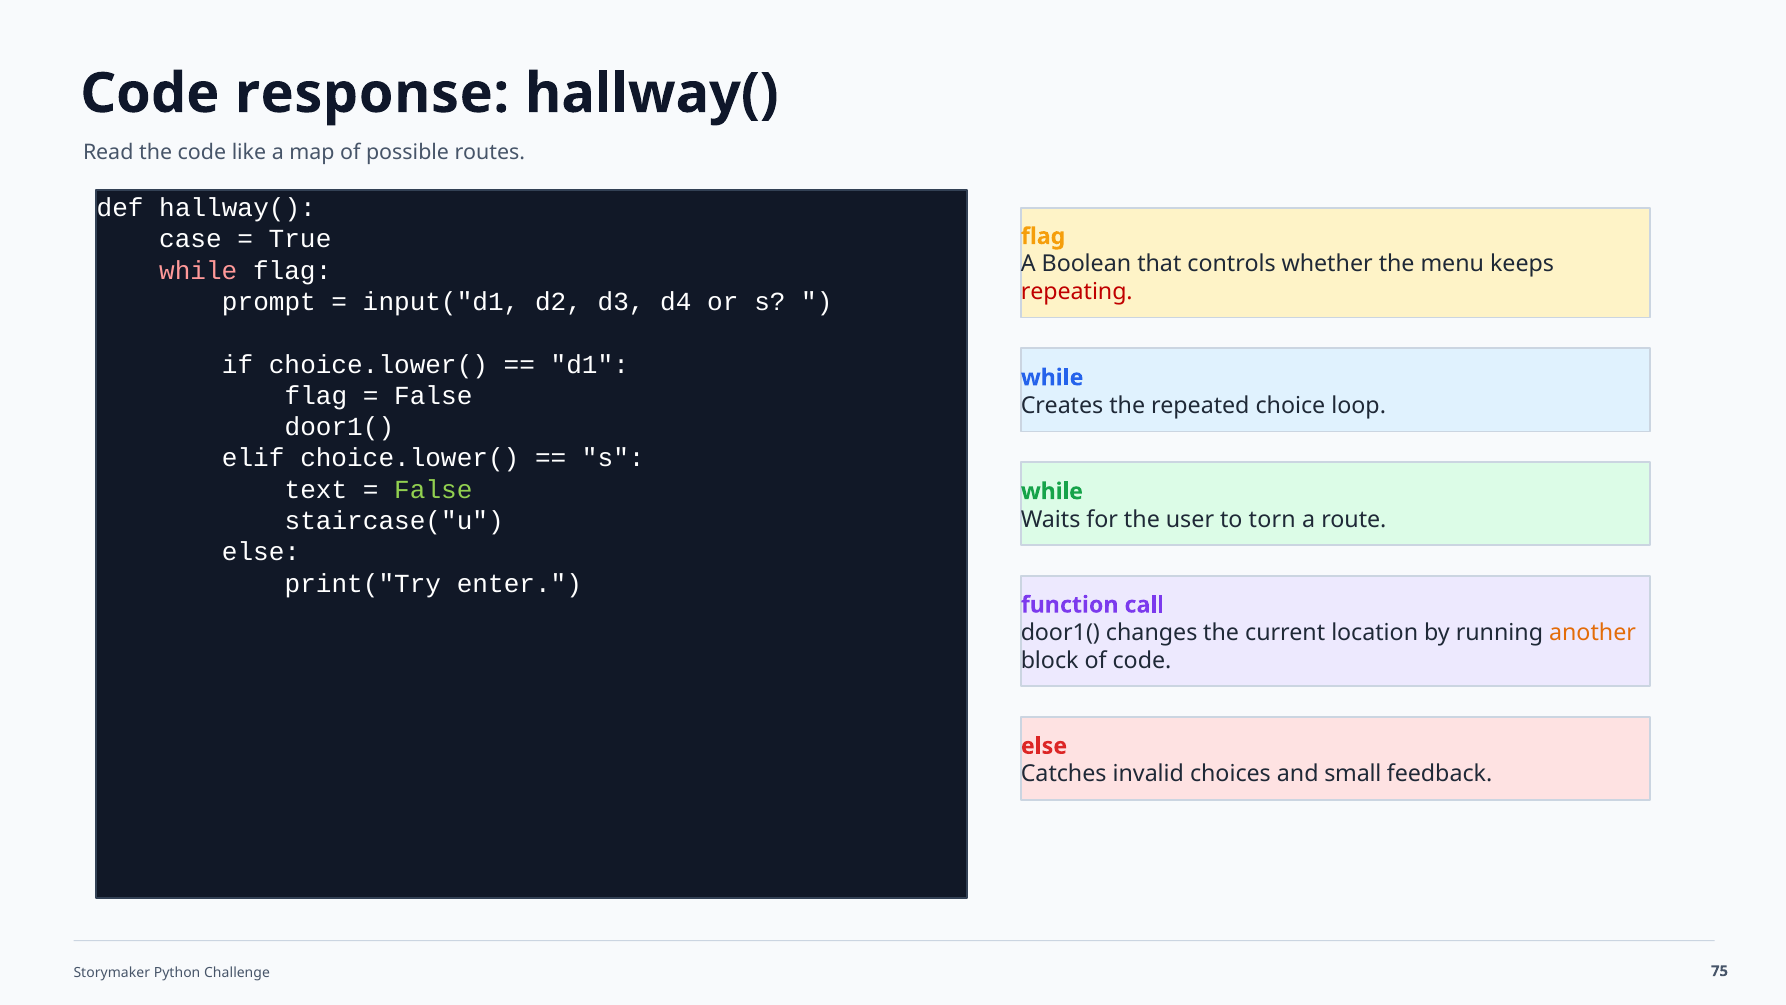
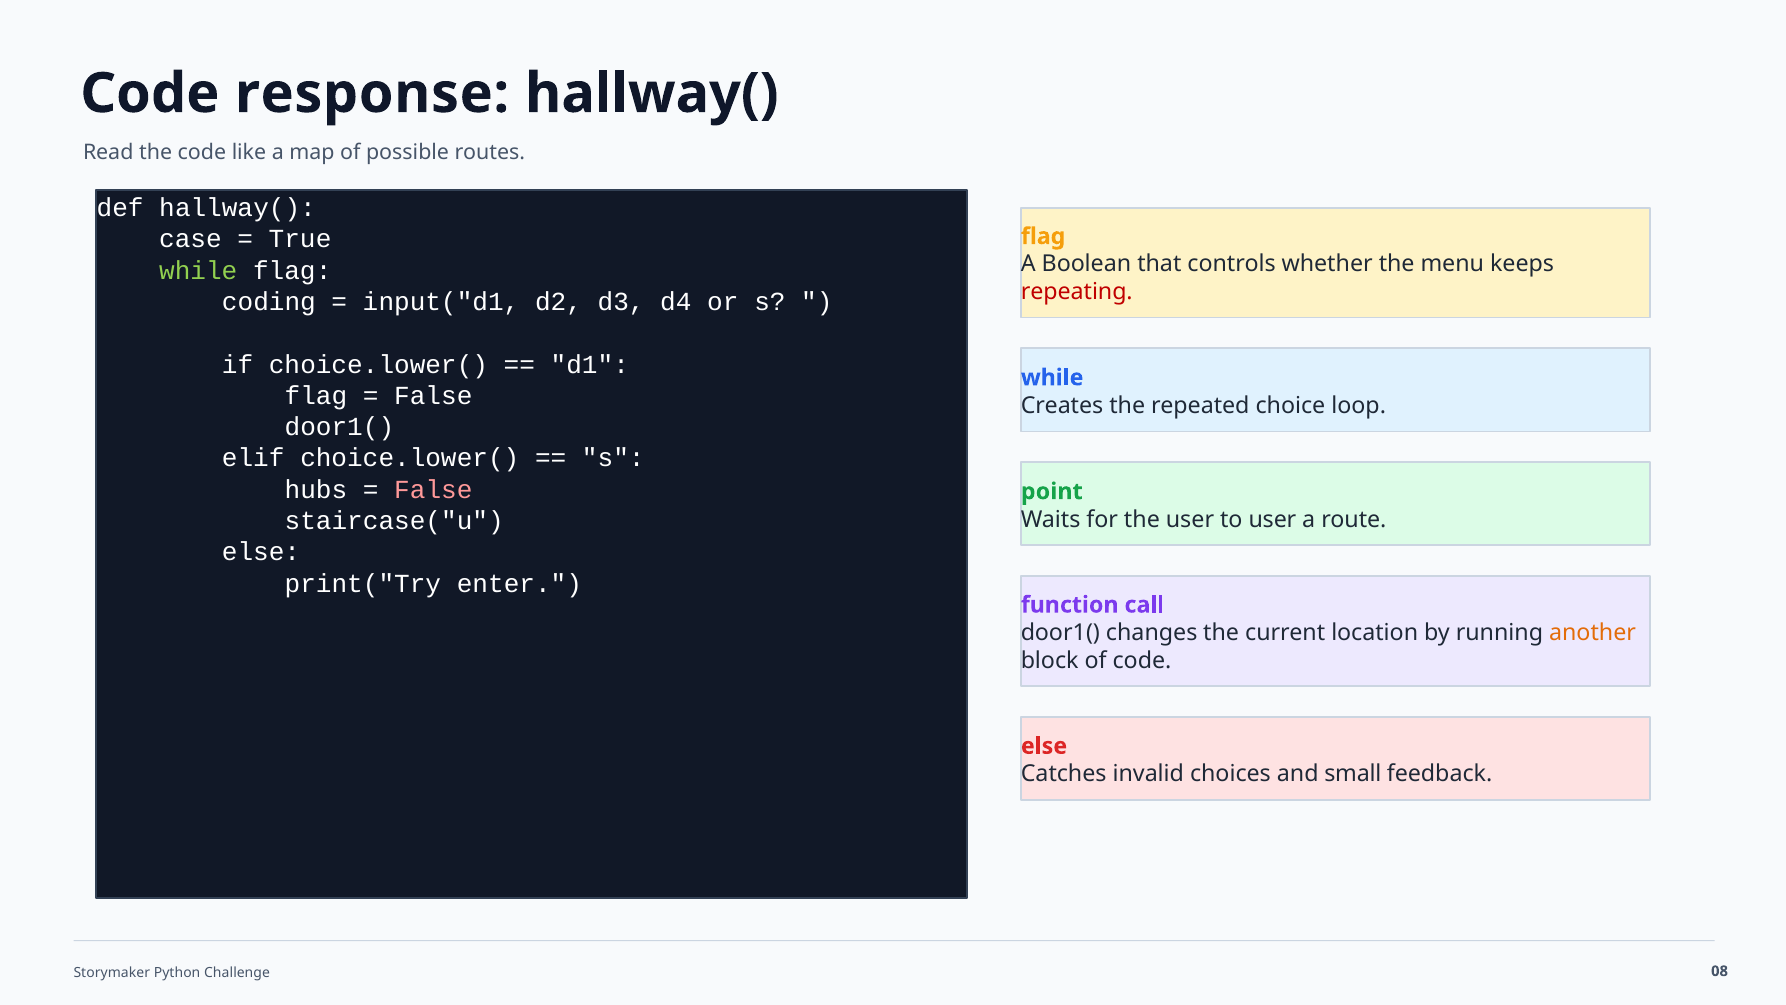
while colour: pink -> light green (198, 271)
prompt: prompt -> coding (269, 302)
text: text -> hubs (316, 489)
False colour: light green -> pink (433, 489)
while: while -> point (1052, 491)
to torn: torn -> user (1272, 519)
75: 75 -> 08 (1720, 971)
